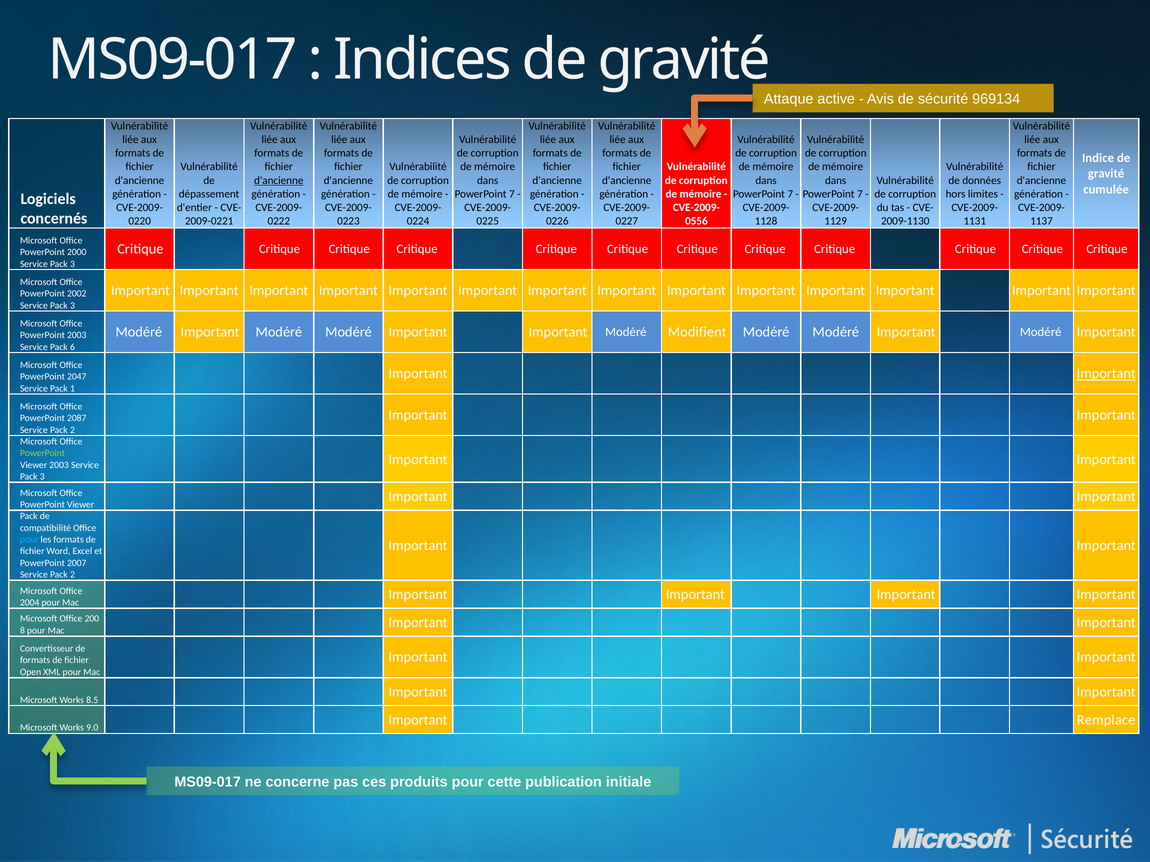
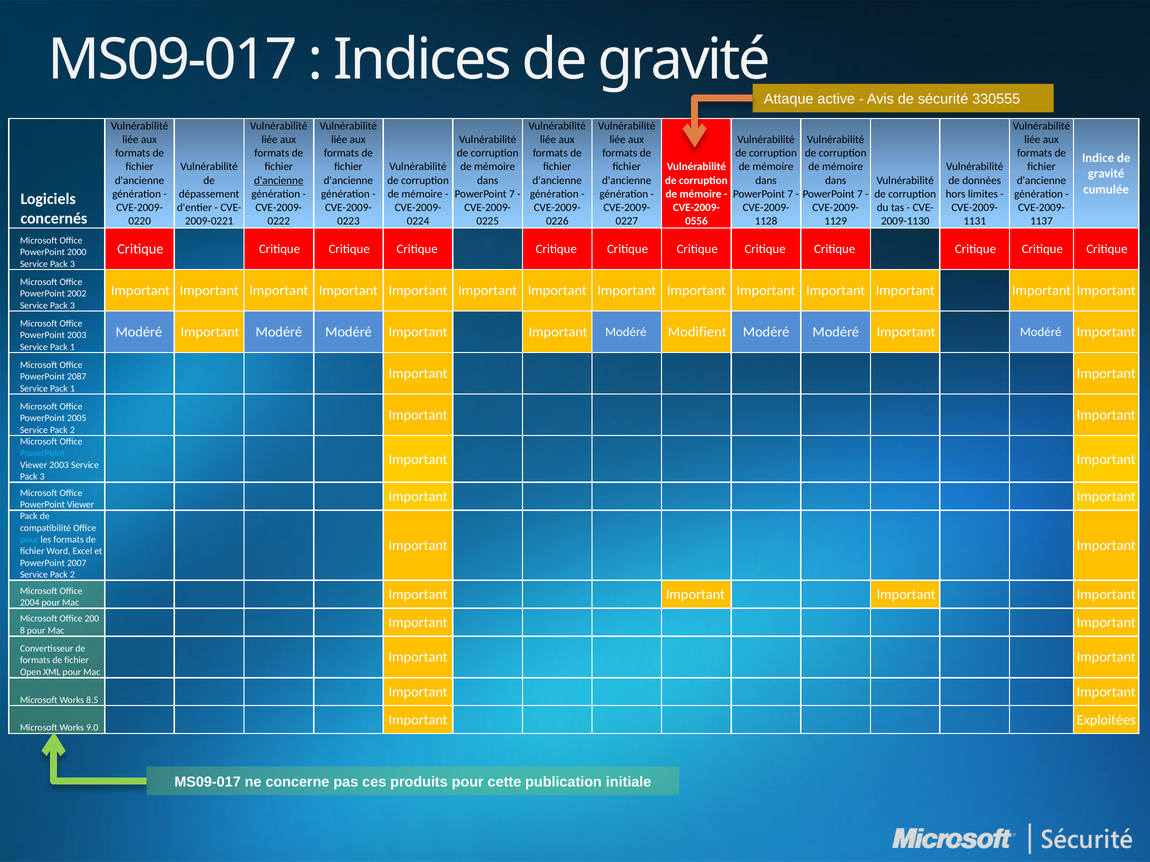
969134: 969134 -> 330555 (996, 99)
6: 6 -> 1 (72, 347)
Important underline: present -> none (1106, 374)
2047: 2047 -> 2087 (77, 377)
2087: 2087 -> 2005 (77, 418)
PowerPoint colour: light green -> light blue (42, 454)
Remplace: Remplace -> Exploitées (1106, 720)
